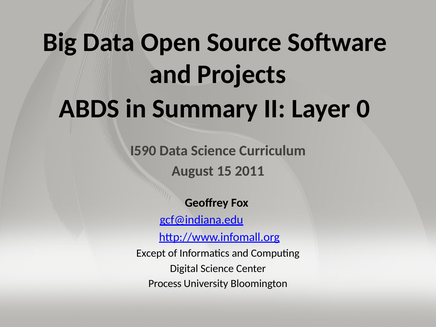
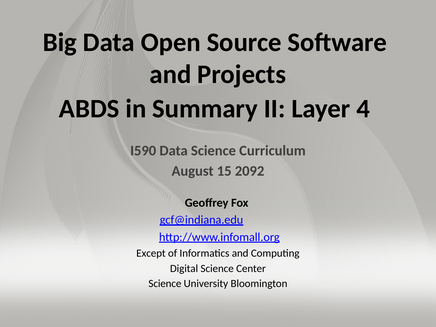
0: 0 -> 4 (363, 109)
2011: 2011 -> 2092 (250, 171)
Process: Process -> Science (165, 284)
